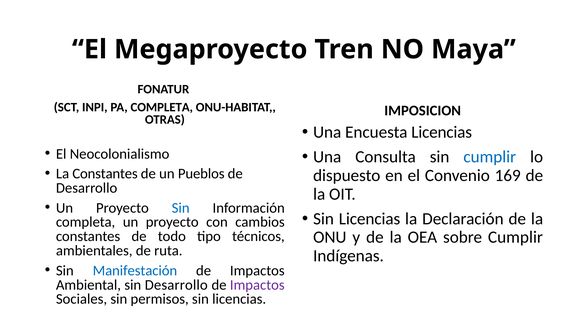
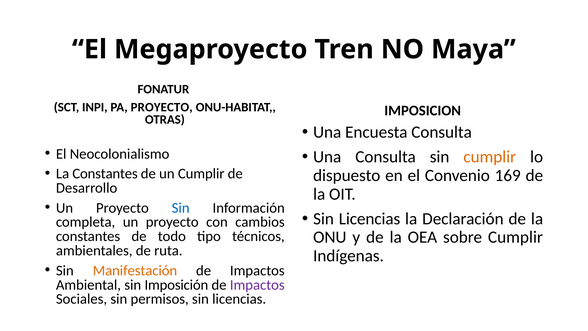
PA COMPLETA: COMPLETA -> PROYECTO (162, 107)
Encuesta Licencias: Licencias -> Consulta (442, 132)
cumplir colour: blue -> orange (490, 157)
un Pueblos: Pueblos -> Cumplir (201, 174)
Manifestación colour: blue -> orange (135, 270)
sin Desarrollo: Desarrollo -> Imposición (176, 285)
